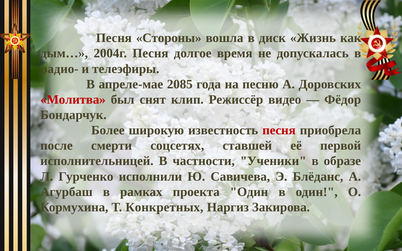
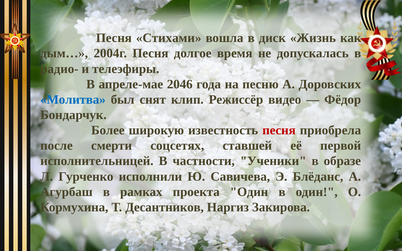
Стороны: Стороны -> Стихами (169, 38)
2085: 2085 -> 2046 (180, 84)
Молитва colour: red -> blue (73, 100)
Конкретных: Конкретных -> Десантников (165, 207)
